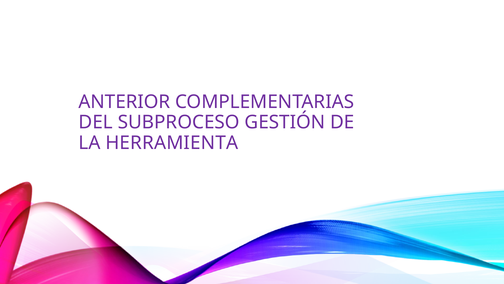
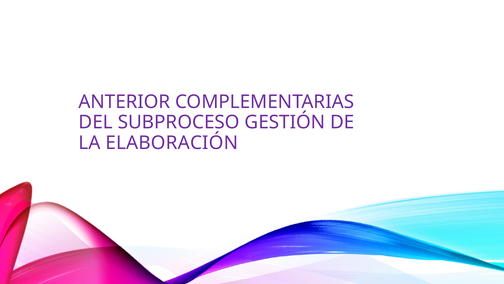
HERRAMIENTA: HERRAMIENTA -> ELABORACIÓN (172, 143)
